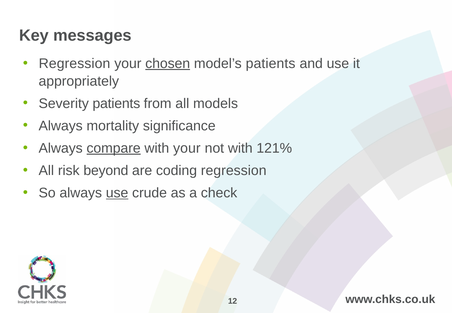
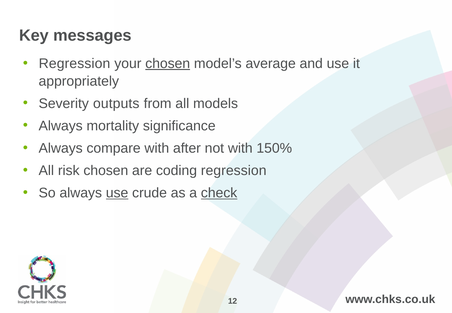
model’s patients: patients -> average (271, 64)
Severity patients: patients -> outputs (116, 103)
compare underline: present -> none (114, 148)
with your: your -> after (187, 148)
121%: 121% -> 150% (274, 148)
risk beyond: beyond -> chosen (106, 171)
check underline: none -> present (219, 193)
